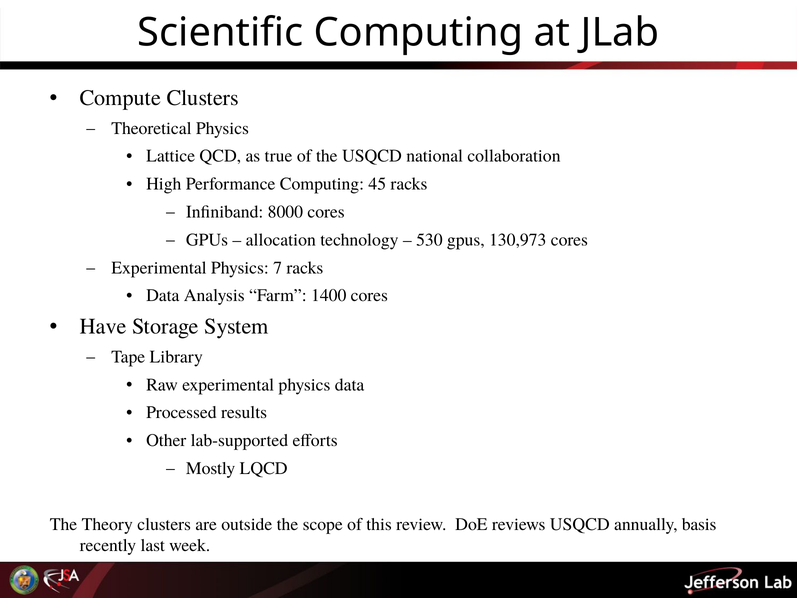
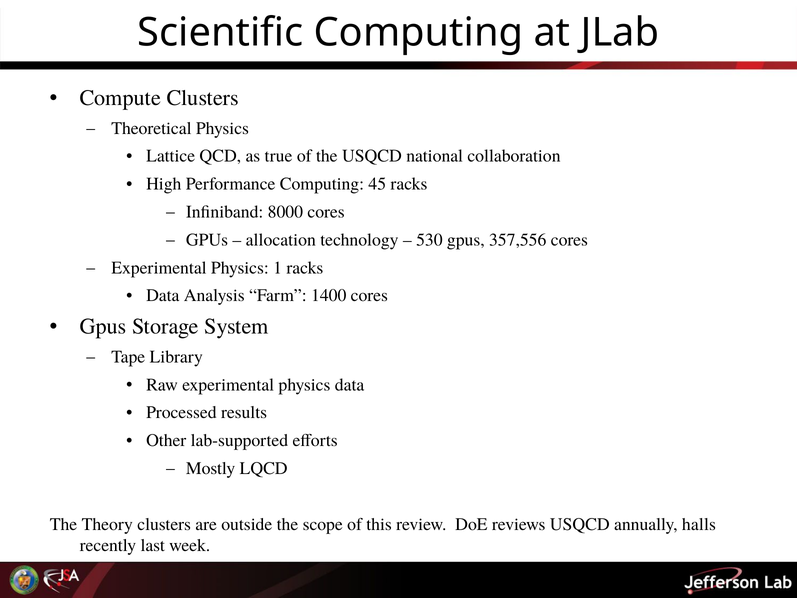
130,973: 130,973 -> 357,556 (518, 240)
7: 7 -> 1 (278, 268)
Have: Have -> Gpus (103, 326)
basis: basis -> halls (699, 524)
